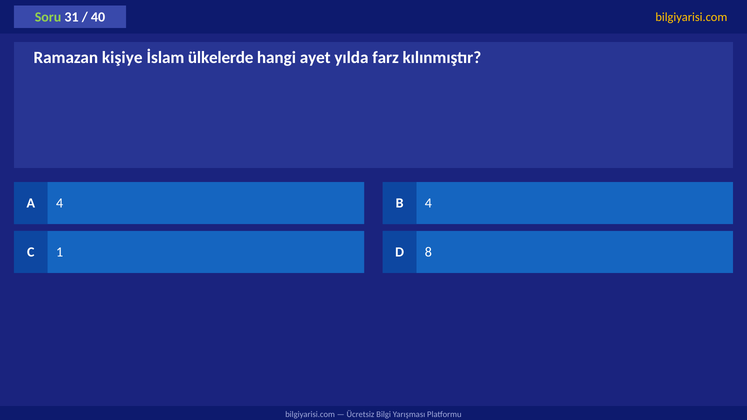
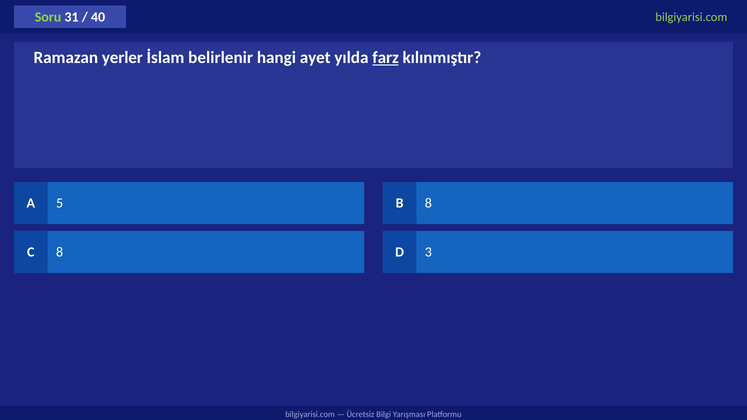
bilgiyarisi.com colour: yellow -> light green (691, 17)
kişiye: kişiye -> yerler (122, 58)
ülkelerde: ülkelerde -> belirlenir (221, 58)
farz underline: none -> present (386, 58)
A 4: 4 -> 5 (60, 203)
B 4: 4 -> 8 (428, 203)
C 1: 1 -> 8 (60, 252)
8: 8 -> 3 (428, 252)
